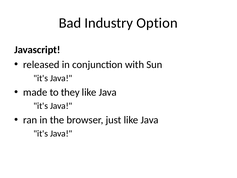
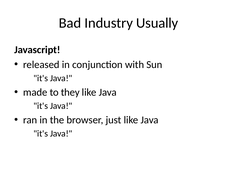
Option: Option -> Usually (157, 23)
